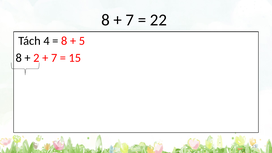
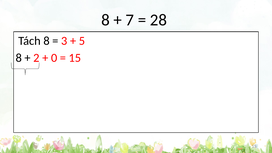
22: 22 -> 28 (158, 20)
Tách 4: 4 -> 8 (47, 41)
8: 8 -> 3 (64, 41)
7: 7 -> 0 (54, 58)
